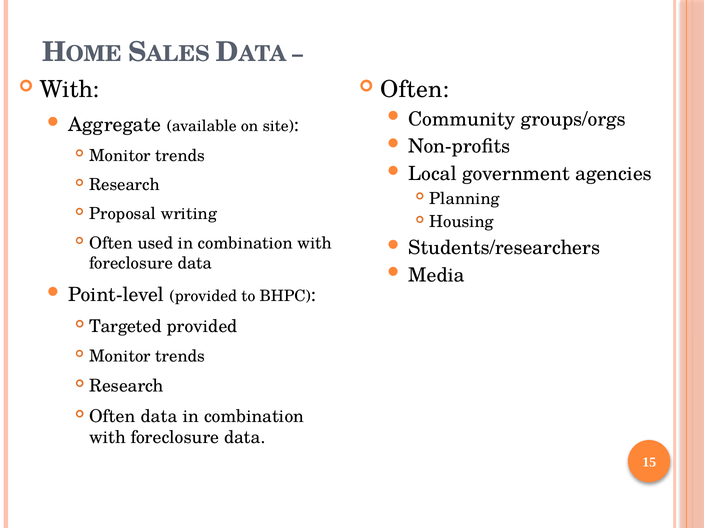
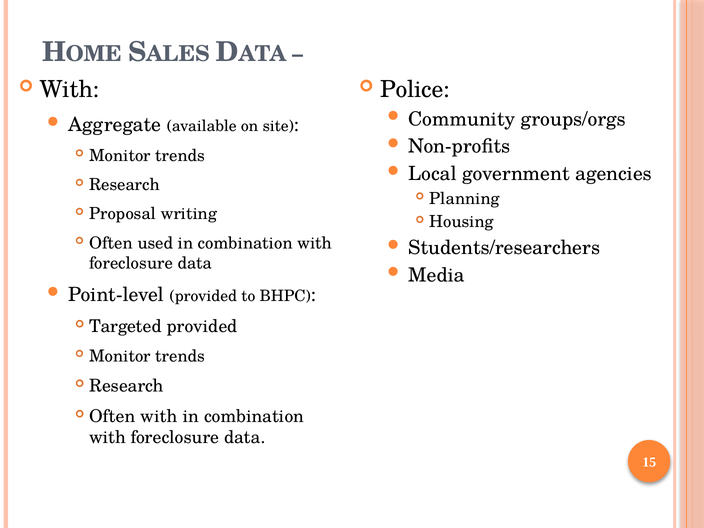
Often: Often -> Police (415, 90)
Often data: data -> with (159, 417)
